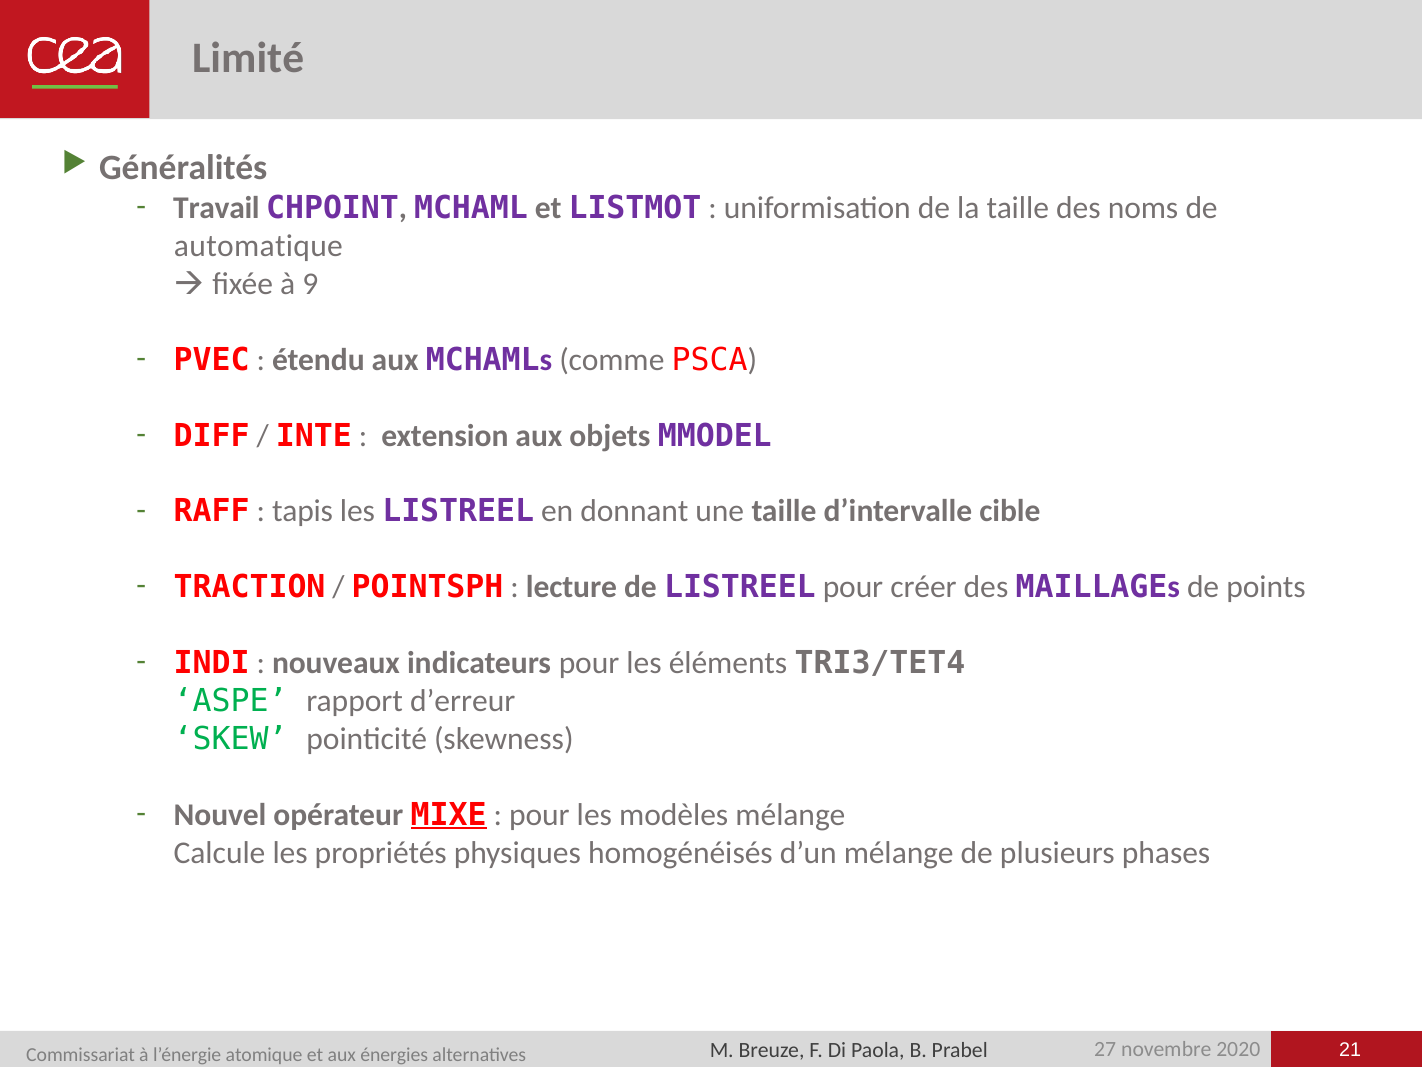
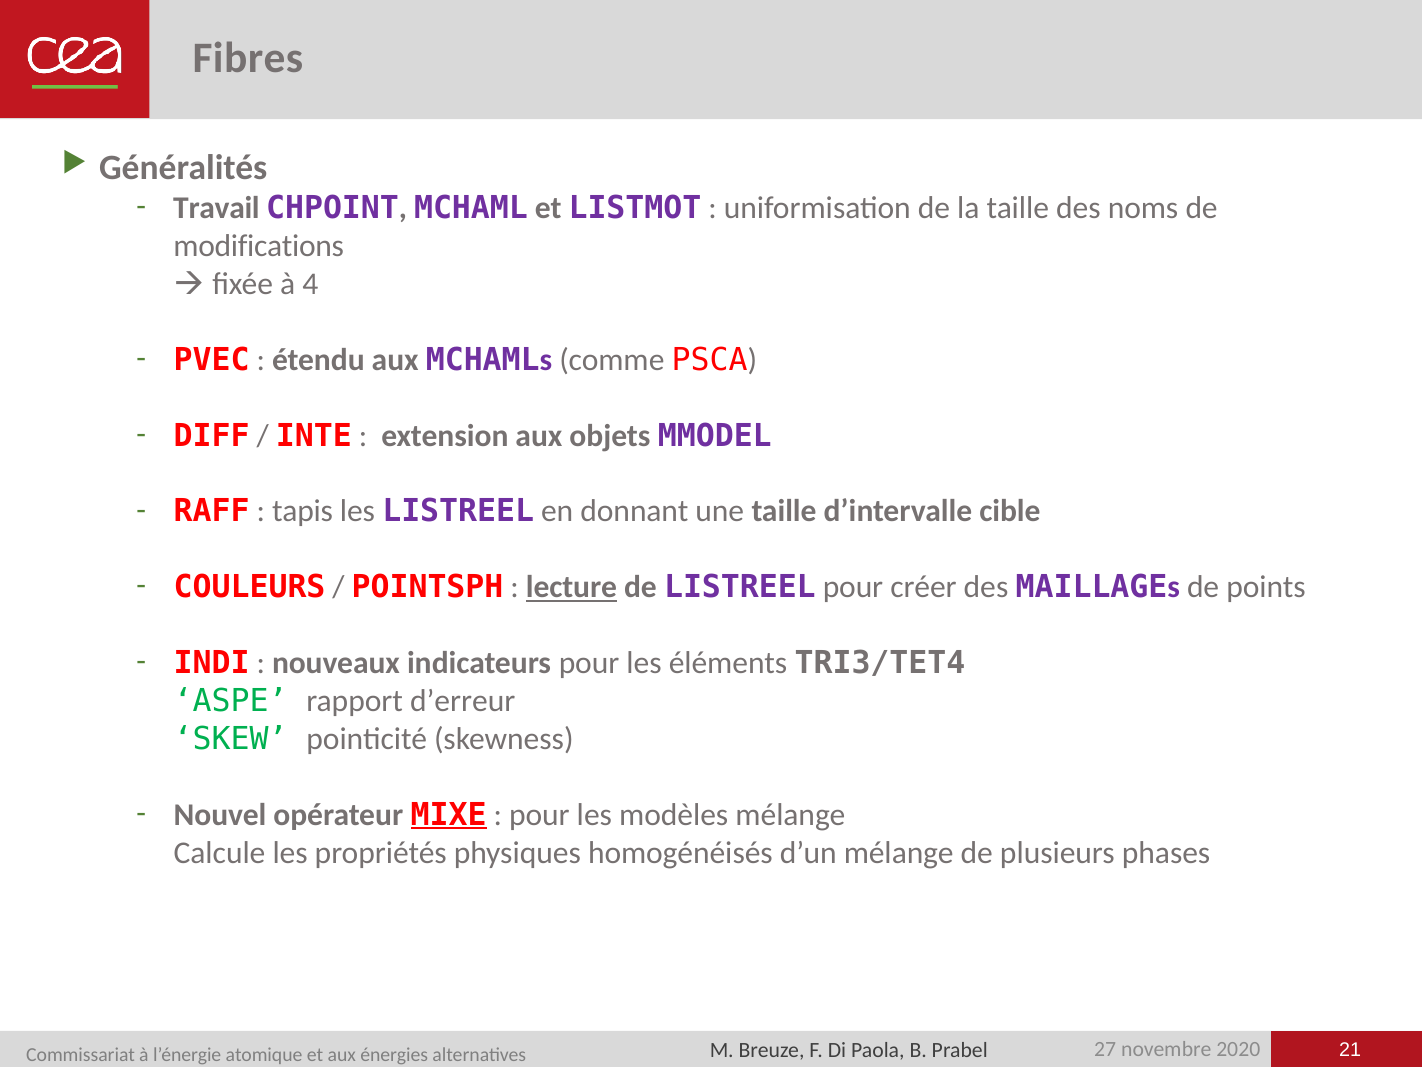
Limité: Limité -> Fibres (248, 58)
automatique: automatique -> modifications (259, 246)
9: 9 -> 4 (310, 284)
TRACTION: TRACTION -> COULEURS (250, 587)
lecture underline: none -> present (571, 587)
